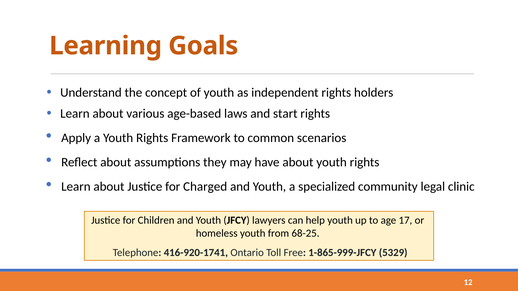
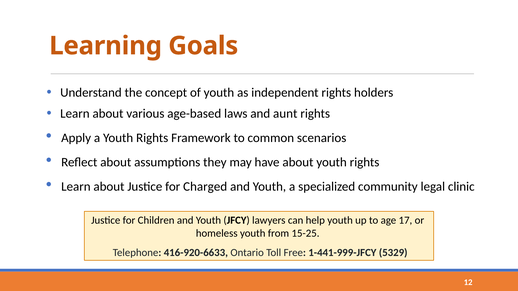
start: start -> aunt (285, 114)
68-25: 68-25 -> 15-25 (306, 234)
416-920-1741: 416-920-1741 -> 416-920-6633 (196, 253)
1-865-999-JFCY: 1-865-999-JFCY -> 1-441-999-JFCY (342, 253)
